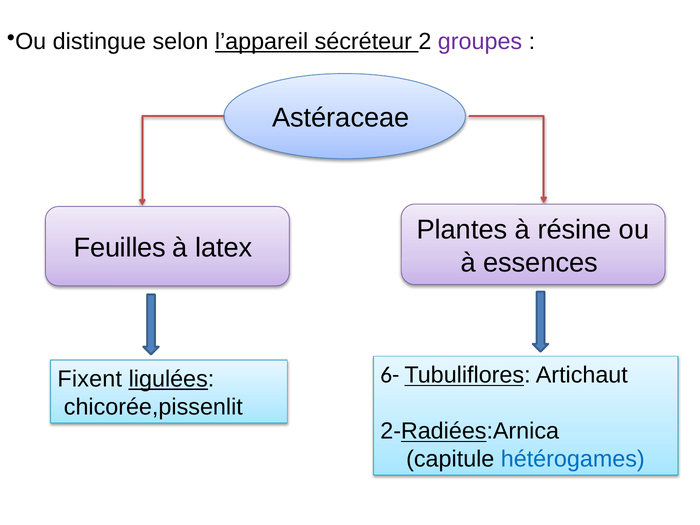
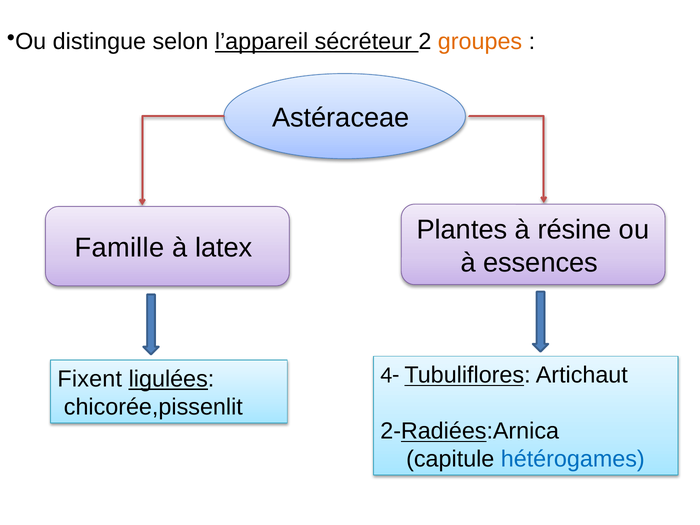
groupes colour: purple -> orange (480, 42)
Feuilles: Feuilles -> Famille (120, 248)
6-: 6- -> 4- (390, 375)
